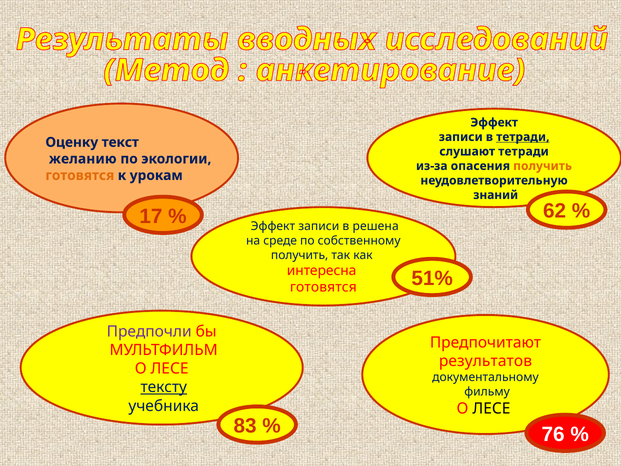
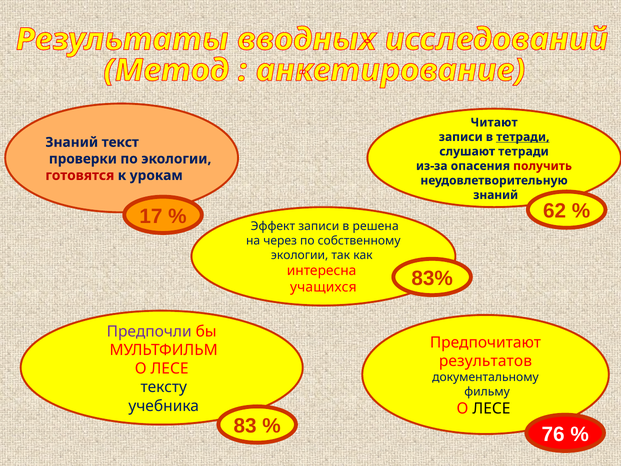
Эффект: Эффект -> Читают (494, 122)
Оценку: Оценку -> Знаний (72, 142)
желанию: желанию -> проверки (83, 159)
получить colour: orange -> red (543, 166)
готовятся colour: orange -> red (80, 175)
среде: среде -> через (280, 240)
получить: получить -> экологии (300, 255)
51%: 51% -> 83% (432, 278)
готовятся: готовятся -> учащихся (323, 287)
тексту underline: present -> none (164, 387)
